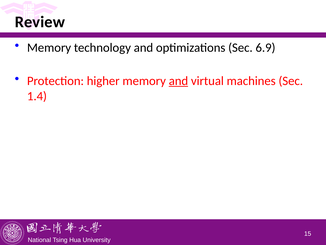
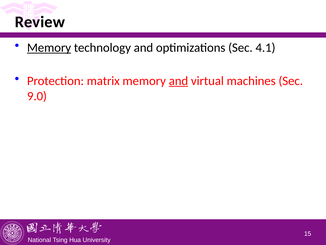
Memory underline: none -> present (49, 48)
6.9: 6.9 -> 4.1 (265, 48)
higher: higher -> matrix (103, 81)
1.4: 1.4 -> 9.0 (37, 96)
